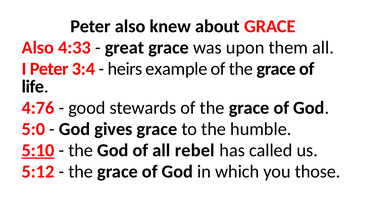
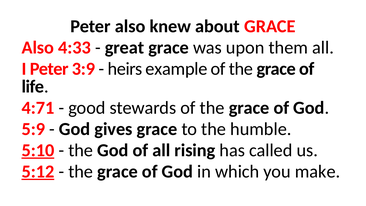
3:4: 3:4 -> 3:9 (84, 69)
4:76: 4:76 -> 4:71 (38, 108)
5:0: 5:0 -> 5:9 (33, 129)
rebel: rebel -> rising (195, 150)
5:12 underline: none -> present (38, 171)
those: those -> make (318, 171)
